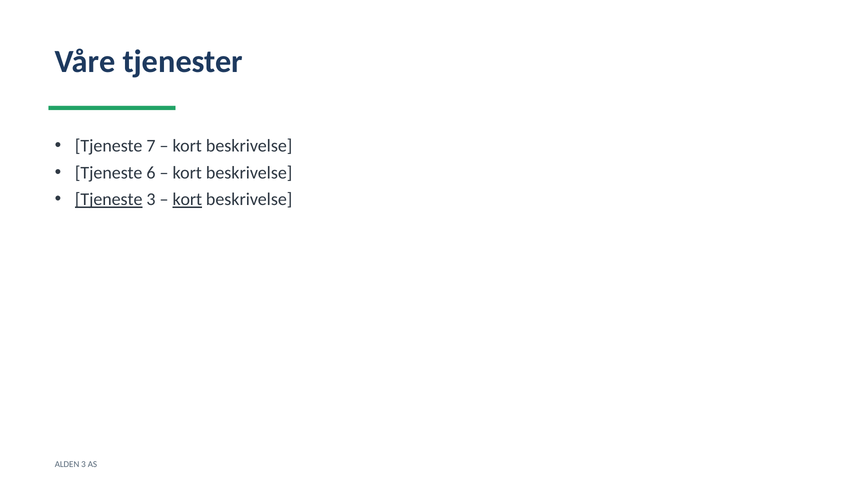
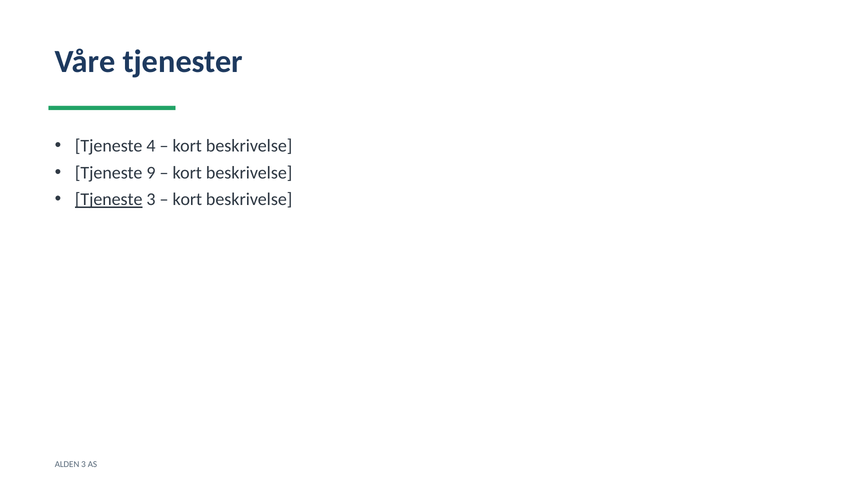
7: 7 -> 4 (151, 146)
6: 6 -> 9 (151, 173)
kort underline: present -> none (187, 200)
